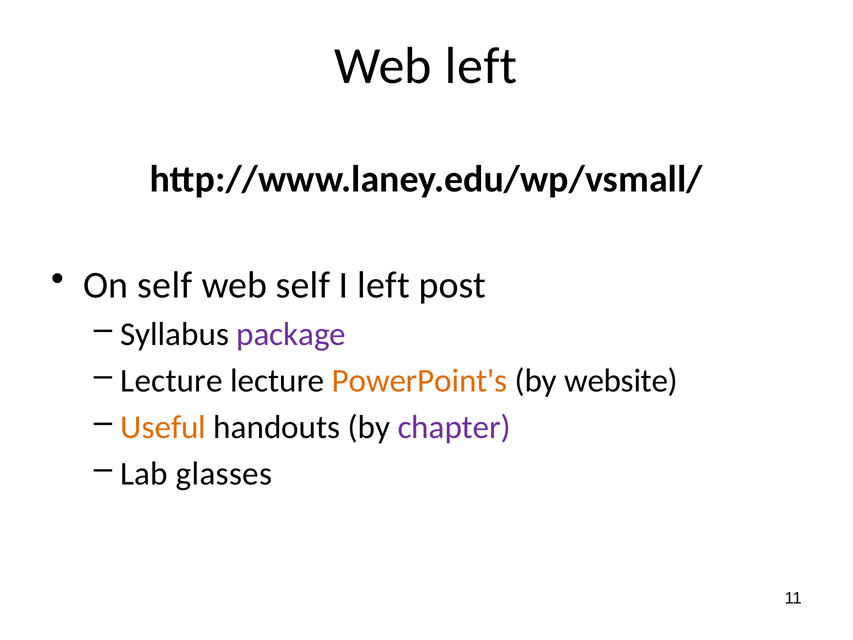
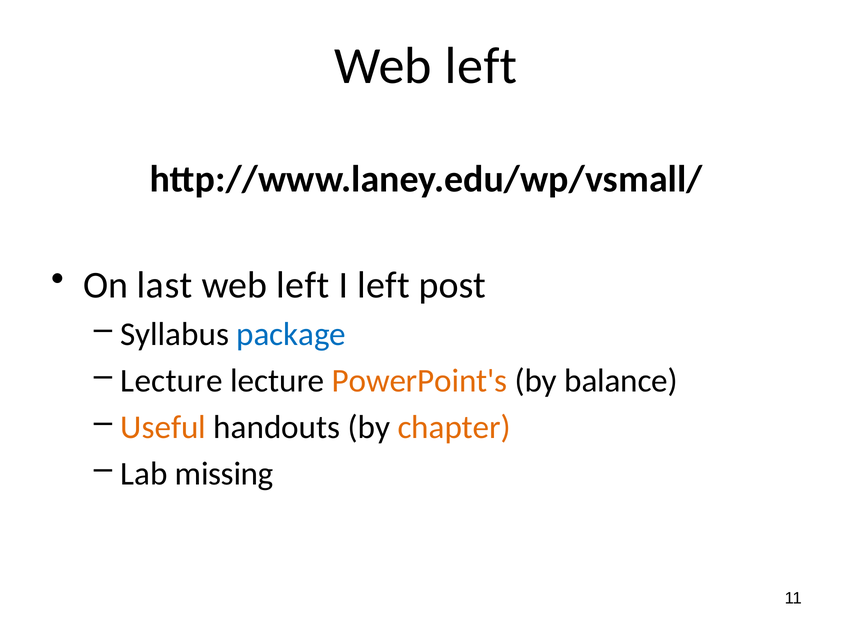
On self: self -> last (165, 285)
self: self -> left (303, 285)
package colour: purple -> blue (291, 334)
website: website -> balance (621, 381)
chapter colour: purple -> orange (454, 427)
glasses: glasses -> missing (224, 474)
